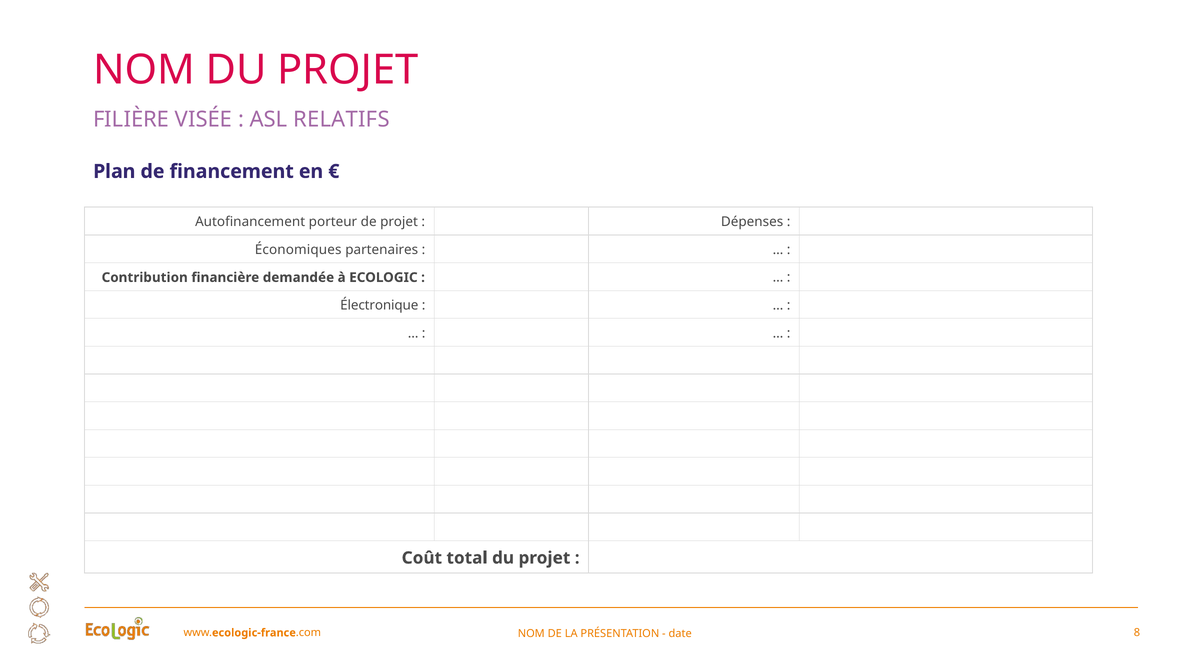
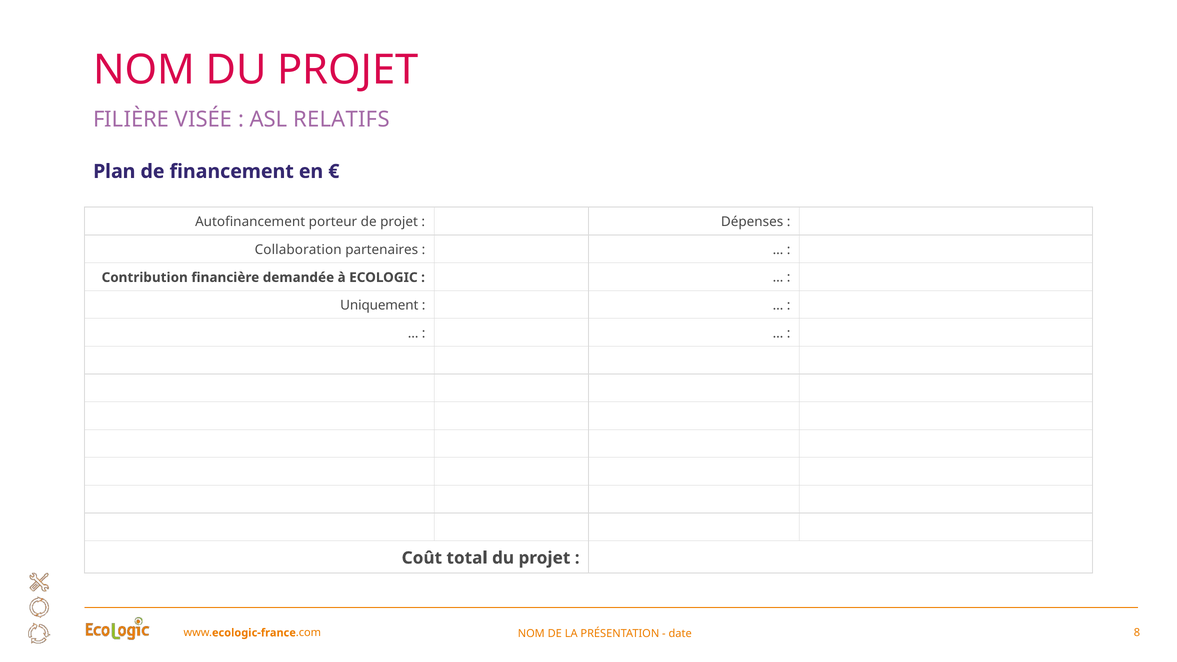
Économiques: Économiques -> Collaboration (298, 250)
Électronique: Électronique -> Uniquement (379, 305)
